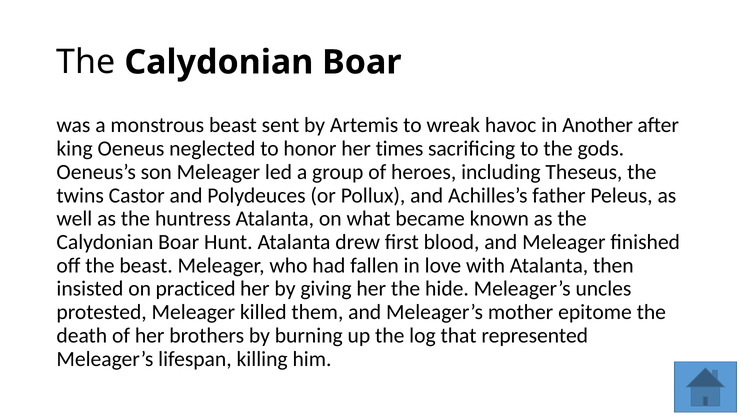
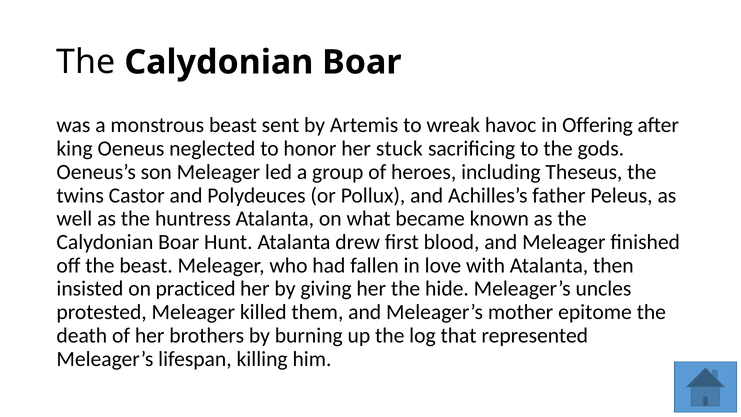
Another: Another -> Offering (598, 125)
times: times -> stuck (399, 149)
